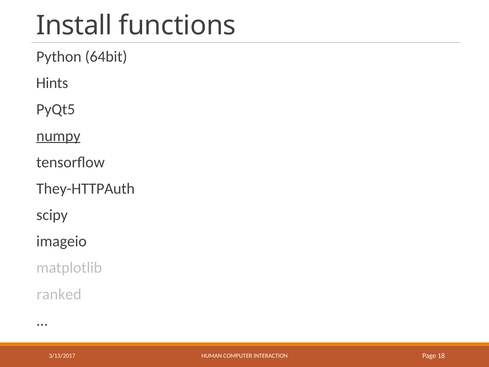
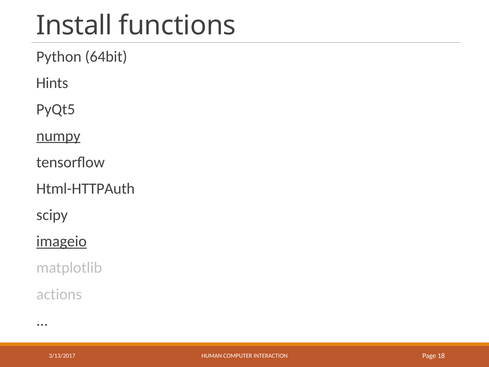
They-HTTPAuth: They-HTTPAuth -> Html-HTTPAuth (86, 189)
imageio underline: none -> present (61, 241)
ranked: ranked -> actions (59, 294)
